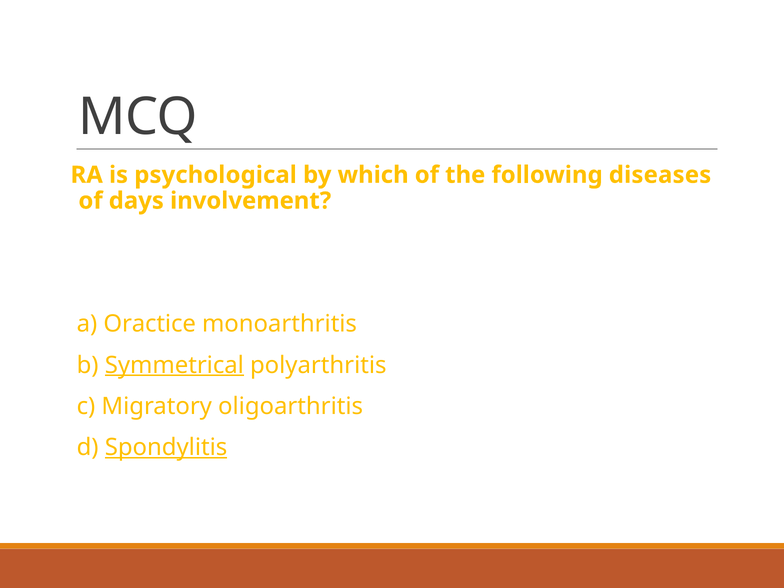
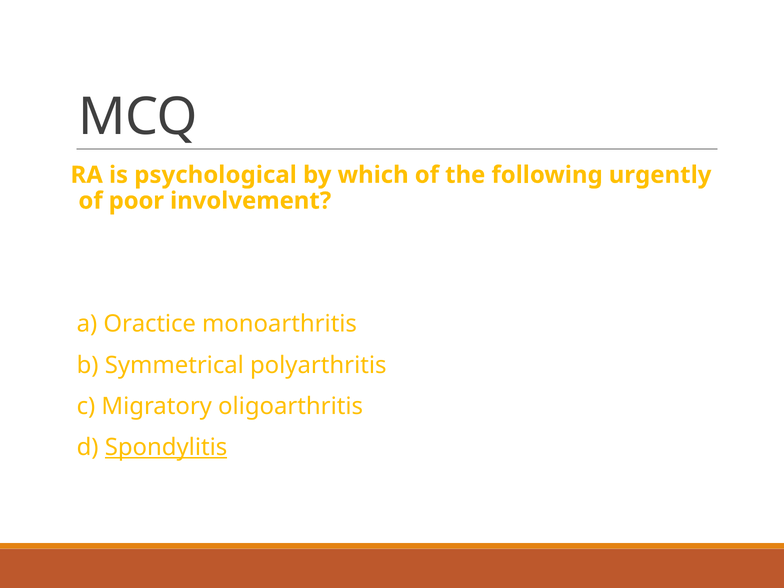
diseases: diseases -> urgently (660, 175)
days: days -> poor (136, 201)
Symmetrical underline: present -> none (174, 365)
